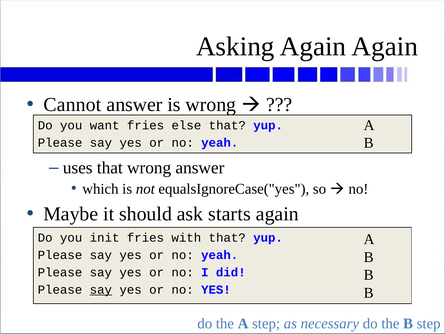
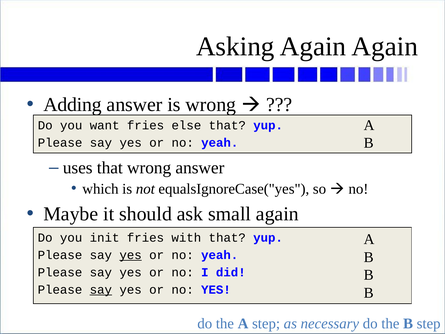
Cannot: Cannot -> Adding (73, 104)
starts: starts -> small (230, 214)
yes underline: none -> present (131, 255)
